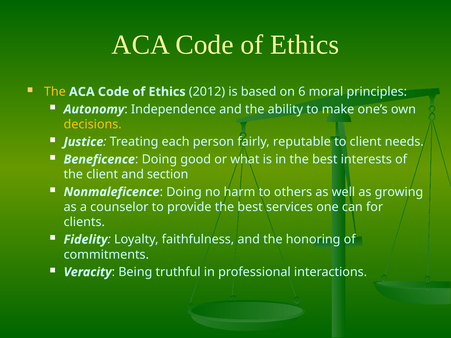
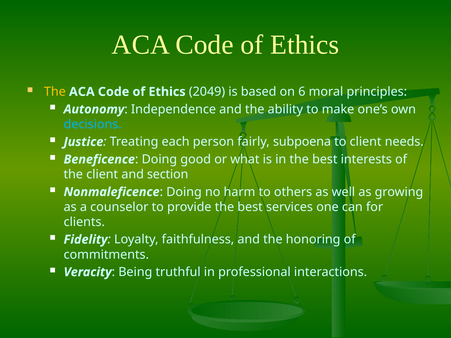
2012: 2012 -> 2049 (207, 92)
decisions colour: yellow -> light blue (93, 124)
reputable: reputable -> subpoena (302, 142)
